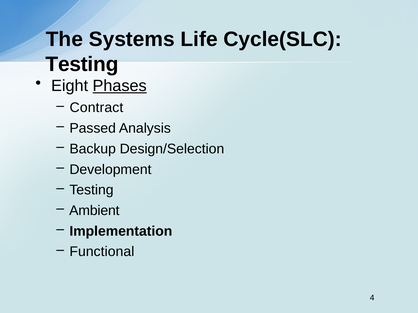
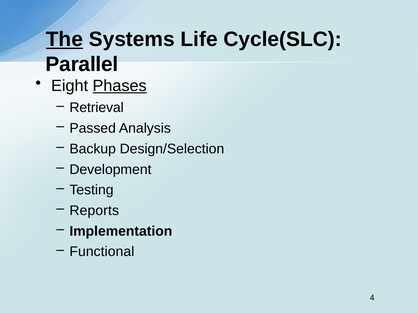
The underline: none -> present (64, 39)
Testing: Testing -> Parallel (82, 65)
Contract: Contract -> Retrieval (97, 108)
Ambient: Ambient -> Reports (94, 211)
